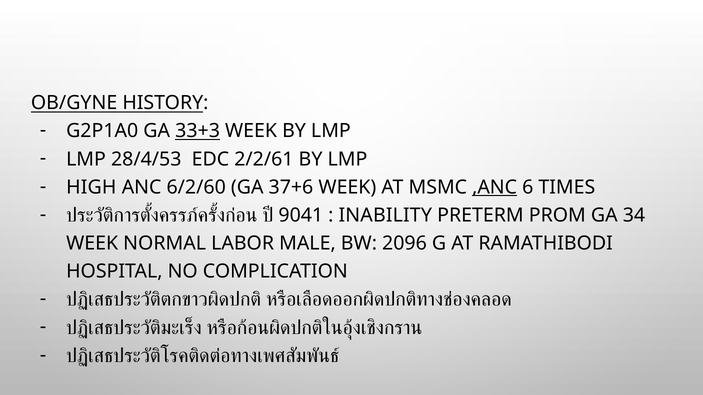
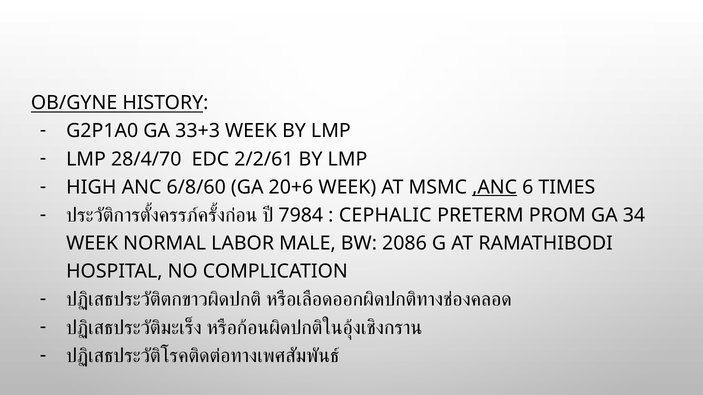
33+3 underline: present -> none (198, 131)
28/4/53: 28/4/53 -> 28/4/70 (146, 159)
6/2/60: 6/2/60 -> 6/8/60 (196, 187)
37+6: 37+6 -> 20+6 (291, 187)
9041: 9041 -> 7984 (301, 216)
INABILITY: INABILITY -> CEPHALIC (385, 216)
2096: 2096 -> 2086 (404, 244)
